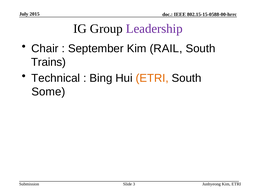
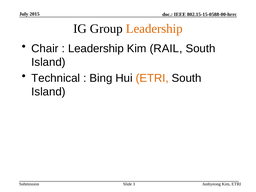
Leadership colour: purple -> orange (154, 29)
September: September -> Leadership (96, 48)
Trains: Trains -> Island (48, 62)
Some: Some -> Island (48, 92)
